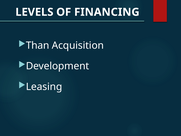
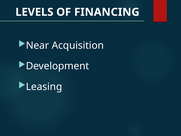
Than: Than -> Near (37, 45)
